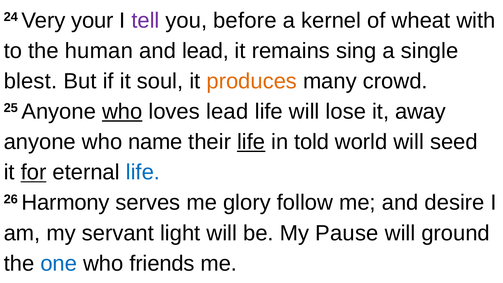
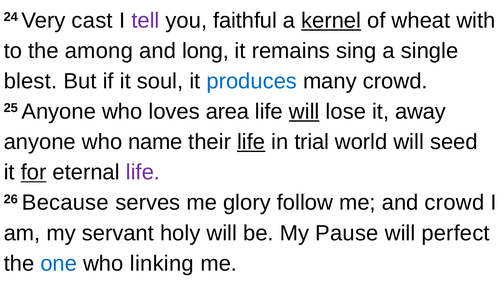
your: your -> cast (92, 21)
before: before -> faithful (245, 21)
kernel underline: none -> present (331, 21)
human: human -> among (99, 51)
and lead: lead -> long (205, 51)
produces colour: orange -> blue (252, 81)
who underline: present -> none (122, 112)
loves lead: lead -> area (227, 112)
will underline: none -> present (304, 112)
told: told -> trial (312, 142)
life colour: blue -> purple (143, 172)
Harmony: Harmony -> Because (65, 203)
and desire: desire -> crowd (454, 203)
light: light -> holy (180, 233)
ground: ground -> perfect (456, 233)
friends: friends -> linking (162, 263)
